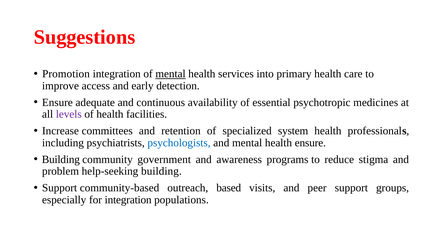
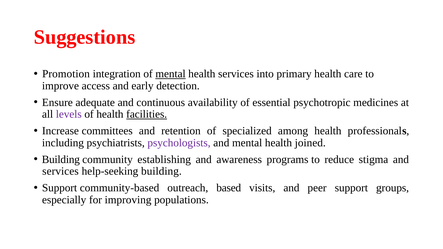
facilities underline: none -> present (147, 114)
system: system -> among (293, 131)
psychologists colour: blue -> purple (179, 143)
health ensure: ensure -> joined (310, 143)
government: government -> establishing (164, 159)
problem: problem -> services (60, 171)
for integration: integration -> improving (128, 200)
